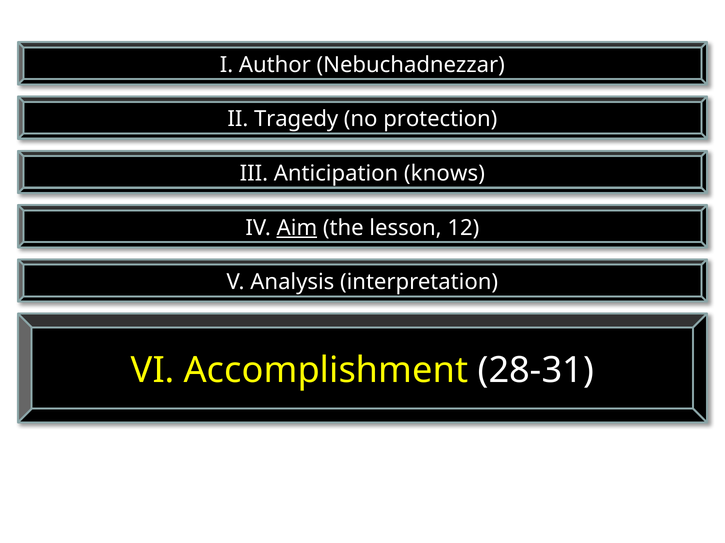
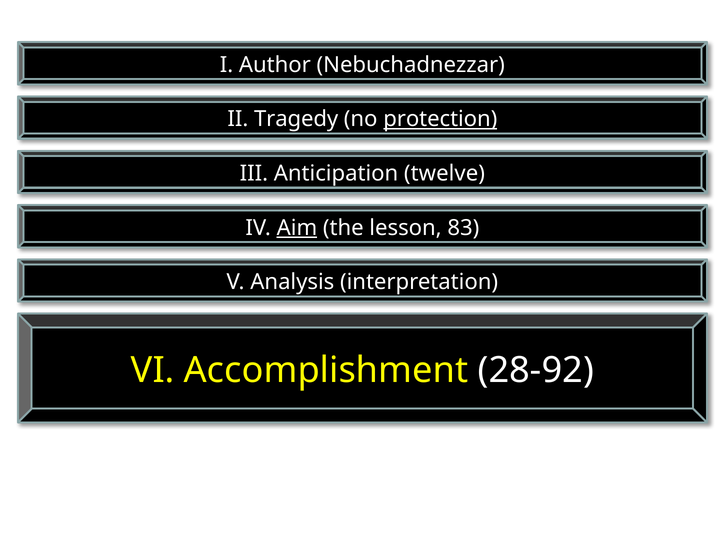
protection underline: none -> present (440, 119)
knows: knows -> twelve (444, 174)
12: 12 -> 83 (463, 228)
28-31: 28-31 -> 28-92 (536, 371)
